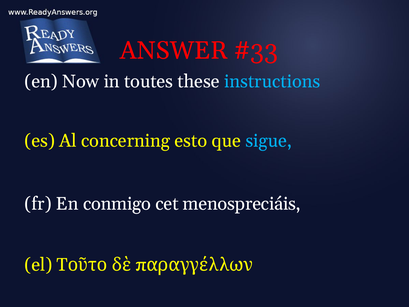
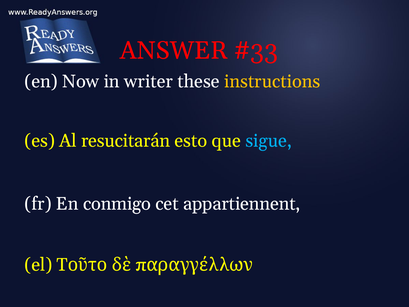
toutes: toutes -> writer (149, 81)
instructions colour: light blue -> yellow (272, 81)
concerning: concerning -> resucitarán (126, 141)
menospreciáis: menospreciáis -> appartiennent (242, 204)
